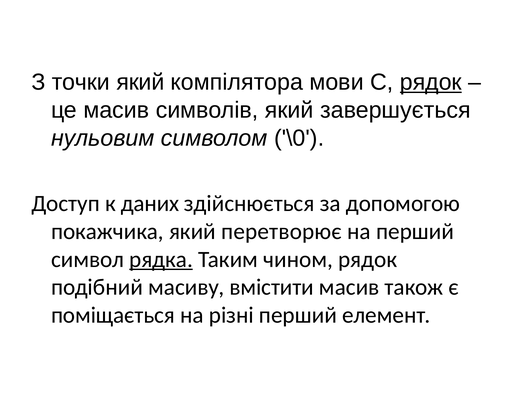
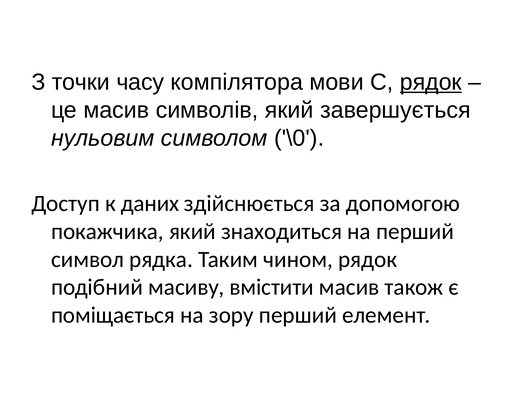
точки який: який -> часу (140, 82)
перетворює: перетворює -> знаходиться (282, 231)
рядка underline: present -> none (161, 259)
різні: різні -> зору (231, 315)
